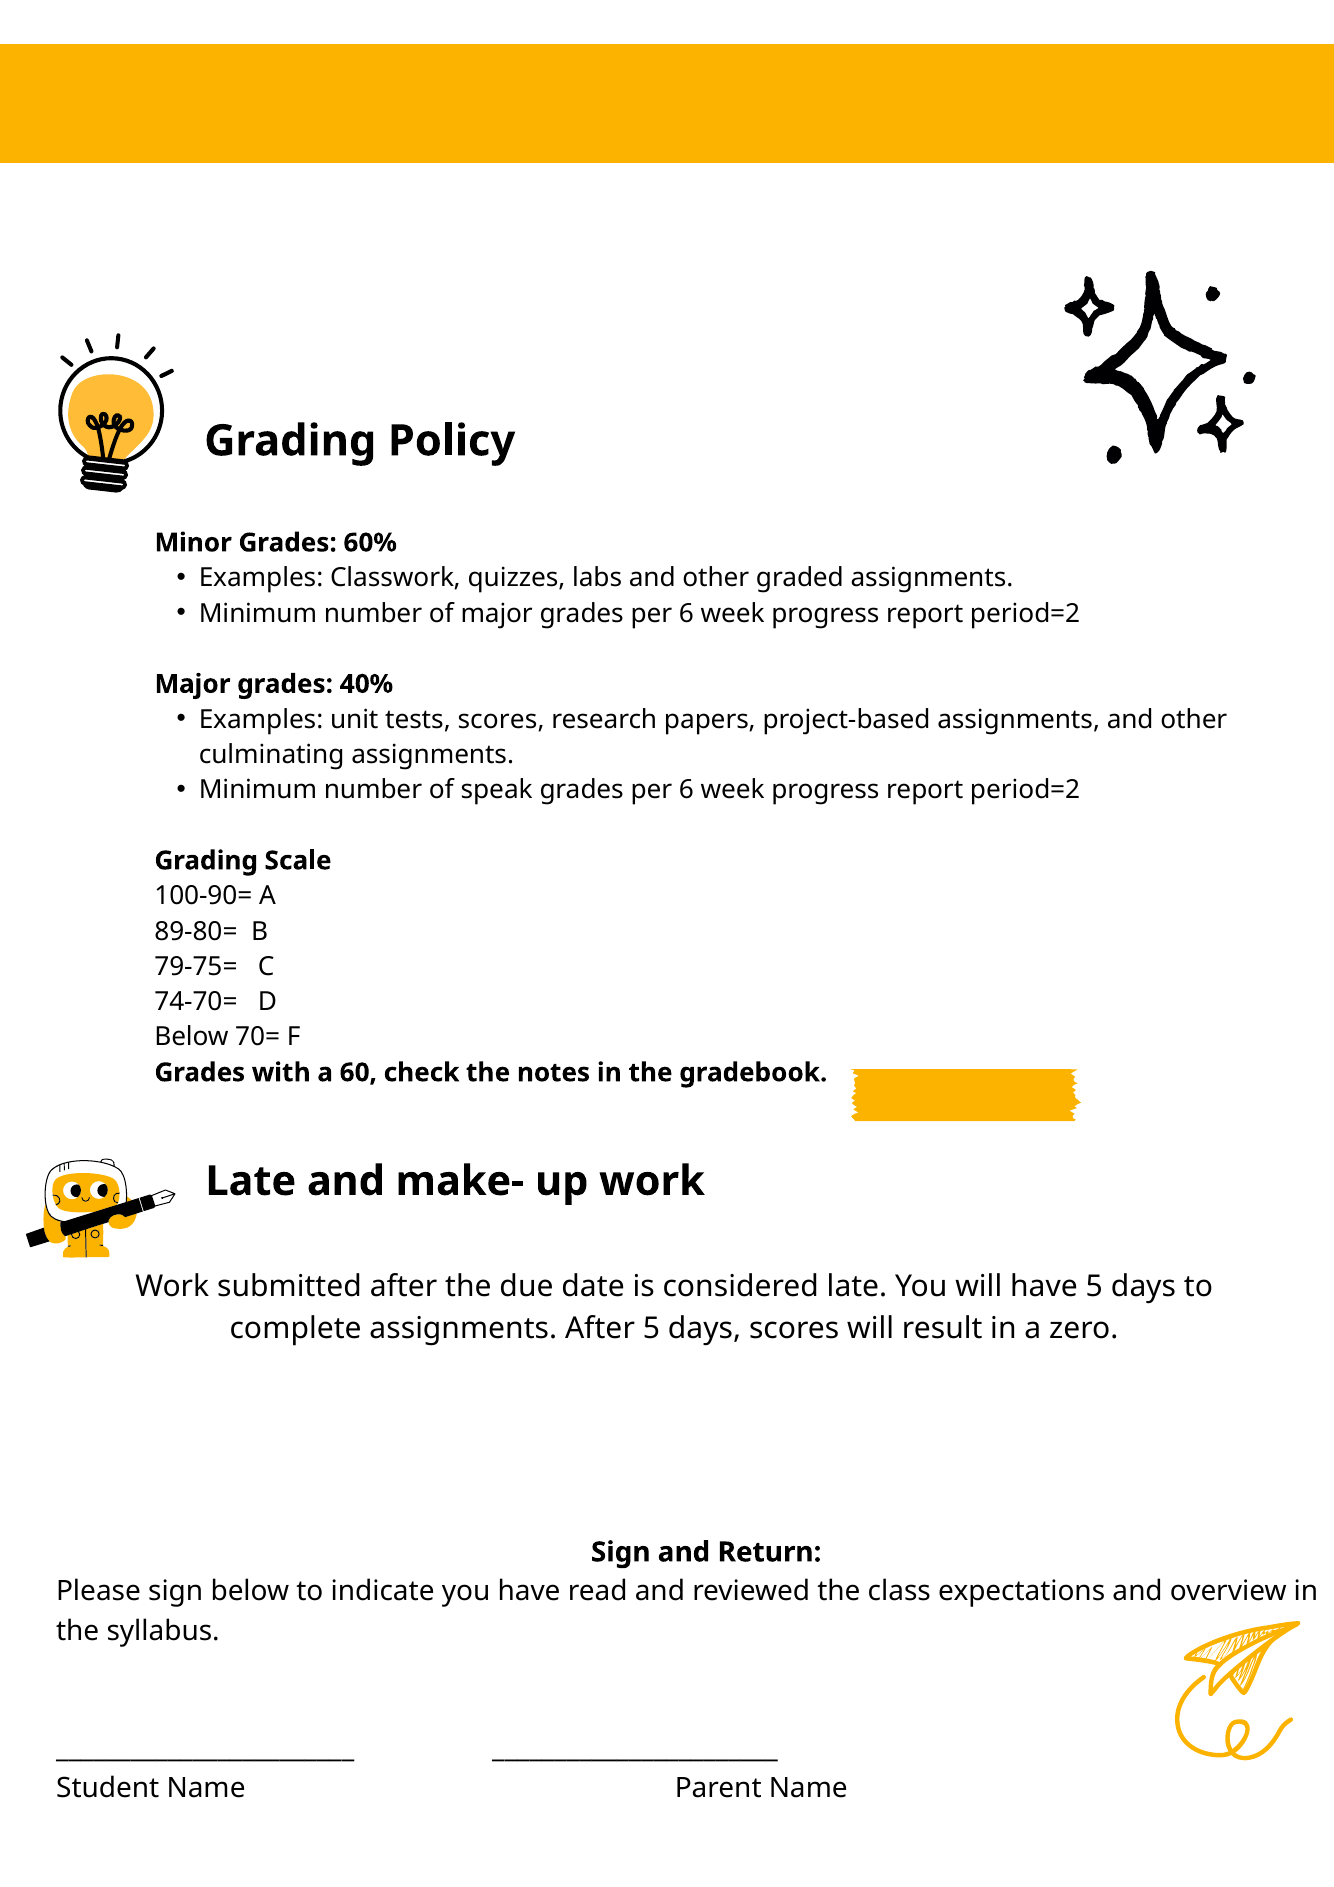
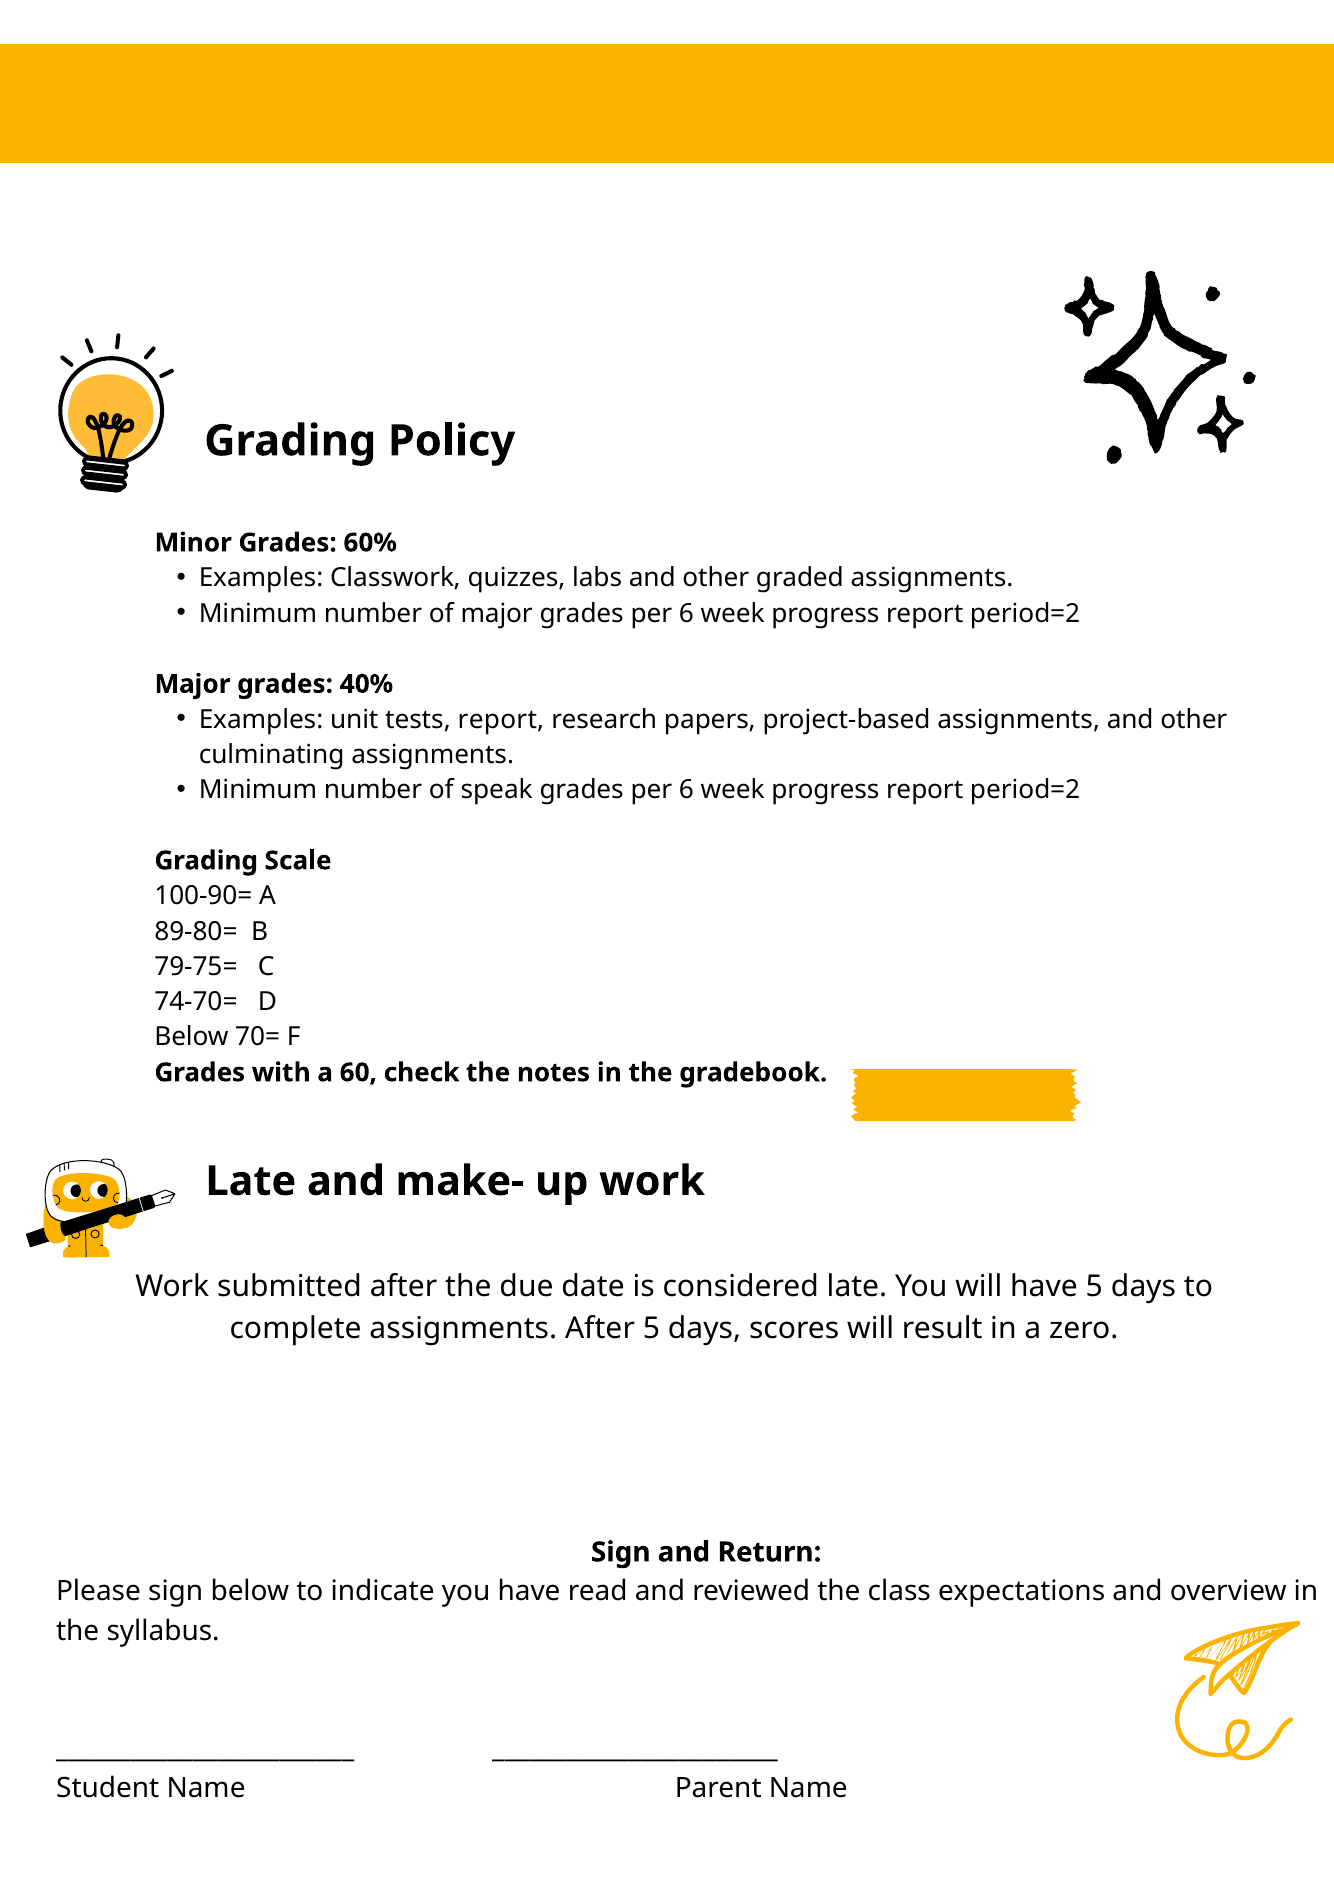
tests scores: scores -> report (501, 720)
